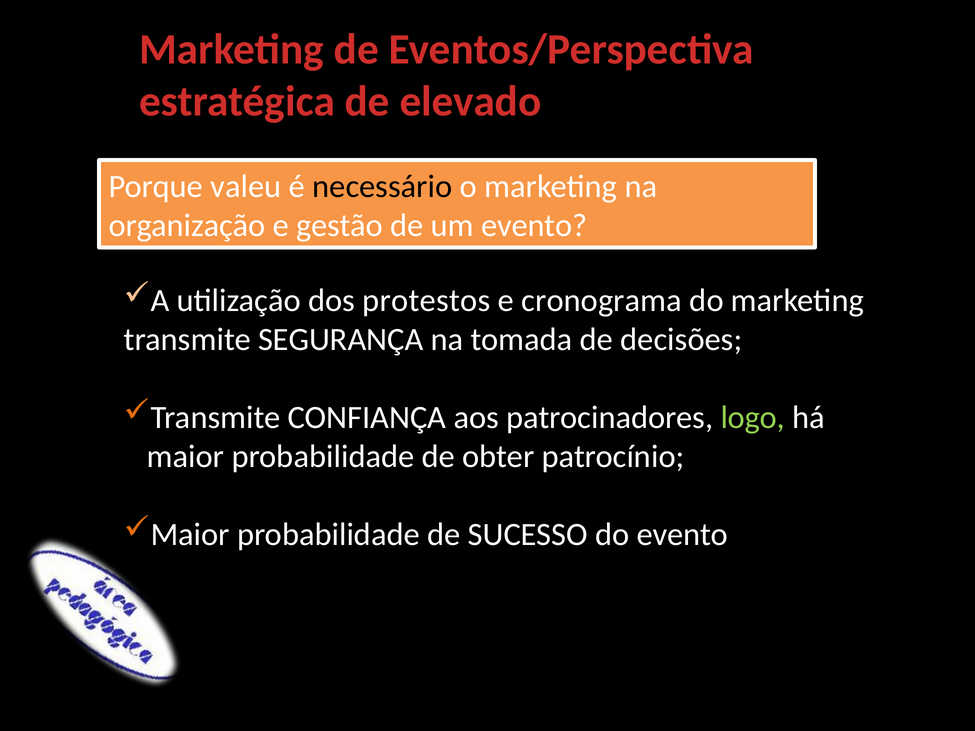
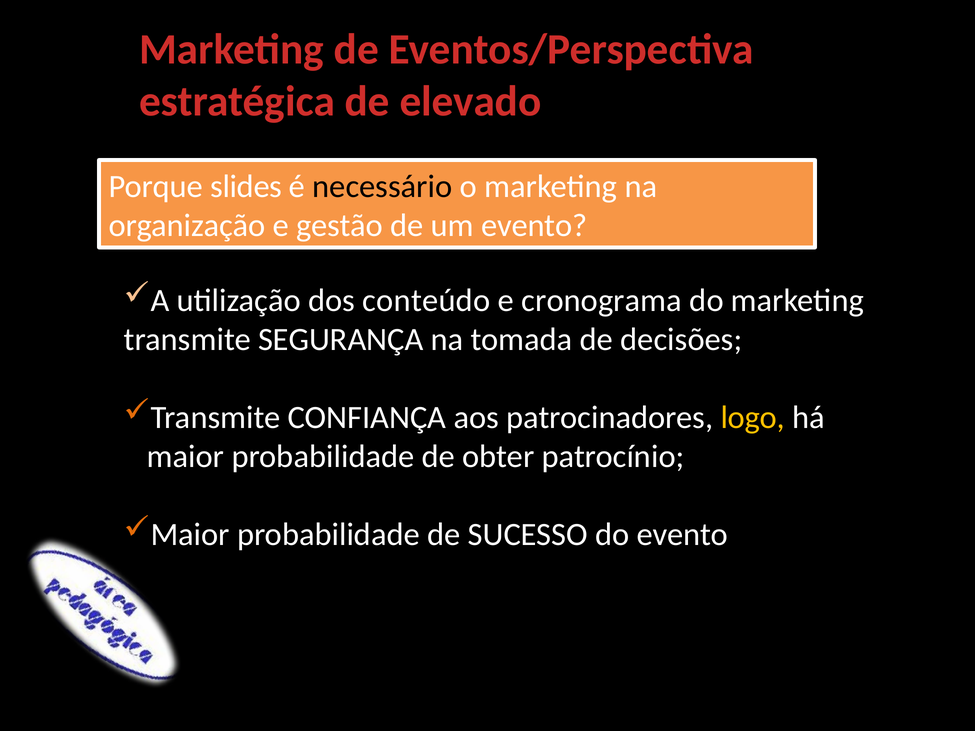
valeu: valeu -> slides (246, 186)
protestos: protestos -> conteúdo (426, 301)
logo colour: light green -> yellow (753, 418)
